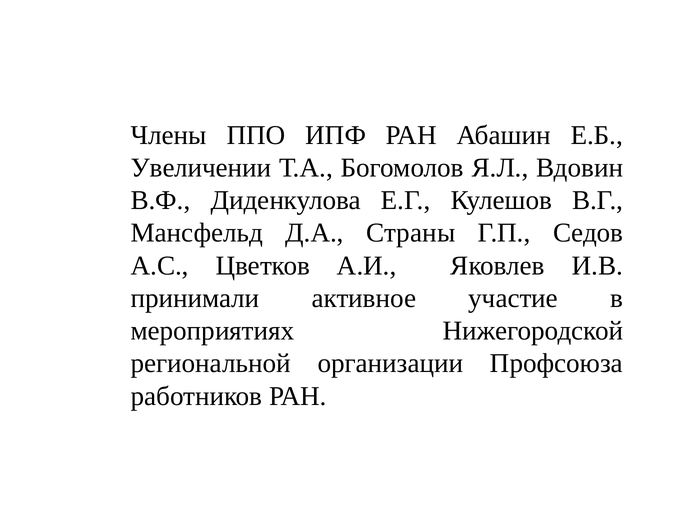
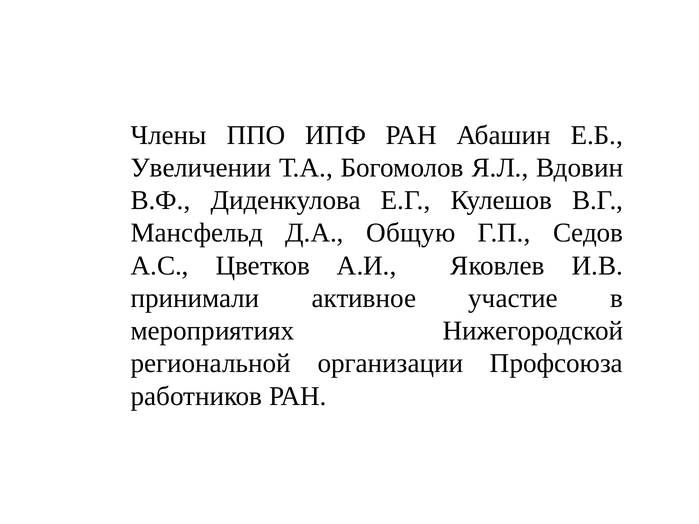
Страны: Страны -> Общую (411, 233)
